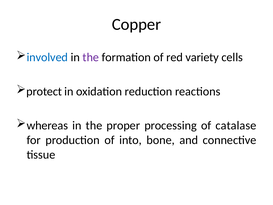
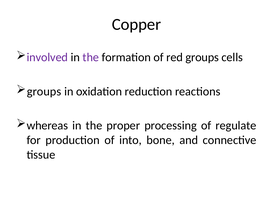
involved colour: blue -> purple (47, 57)
red variety: variety -> groups (202, 57)
protect: protect -> groups (44, 91)
catalase: catalase -> regulate (236, 125)
